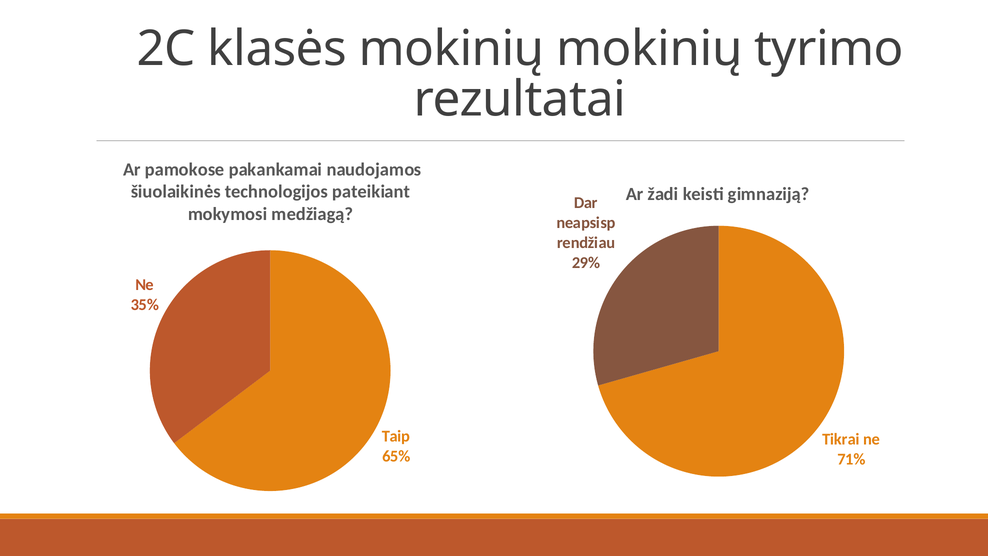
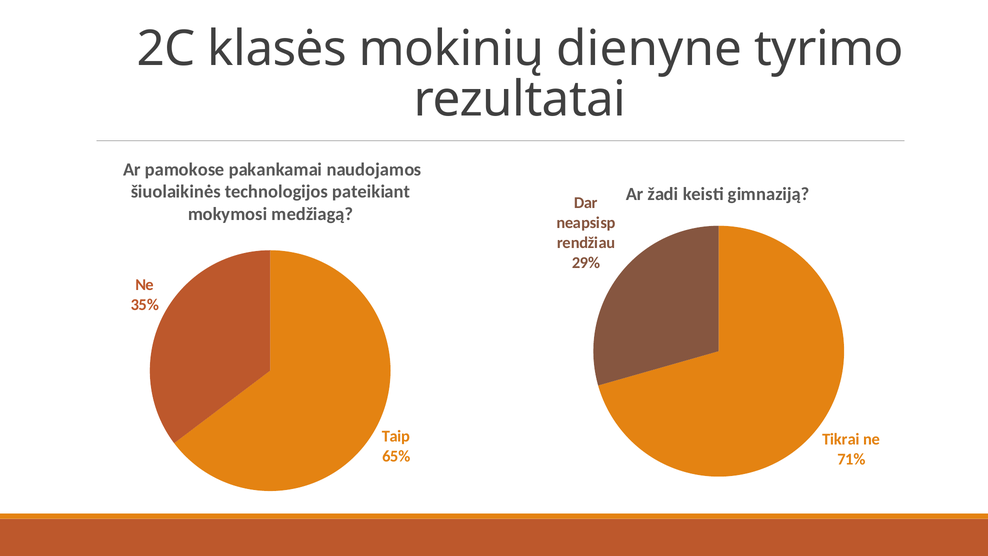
mokinių mokinių: mokinių -> dienyne (649, 49)
